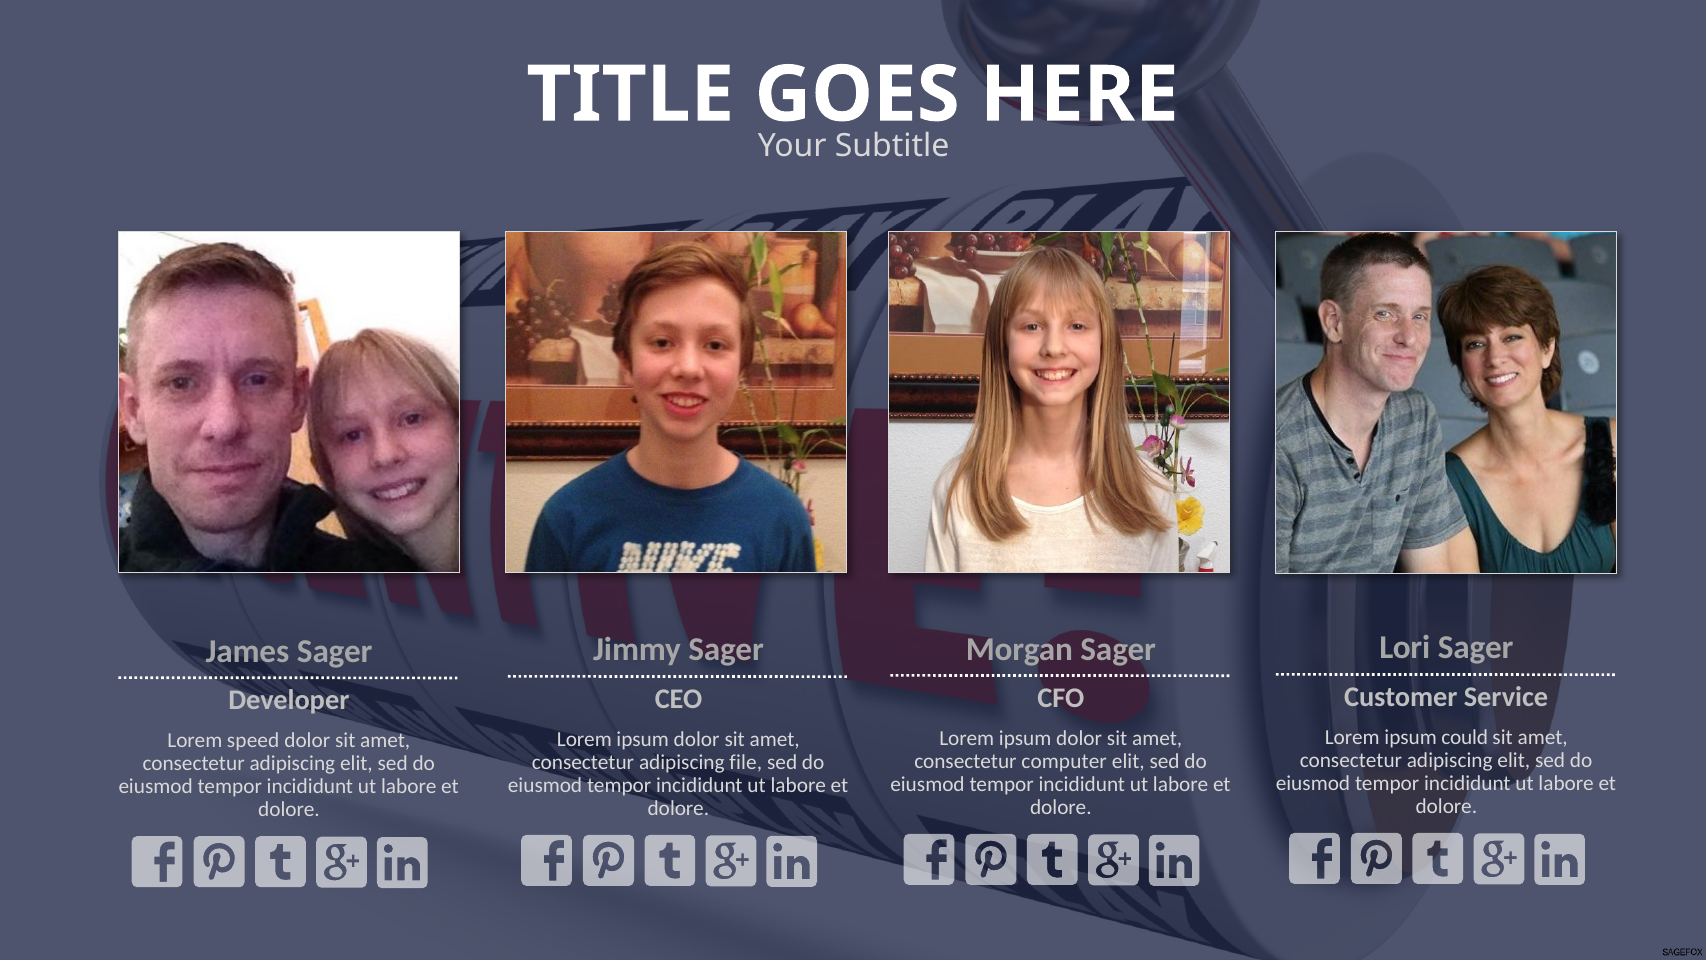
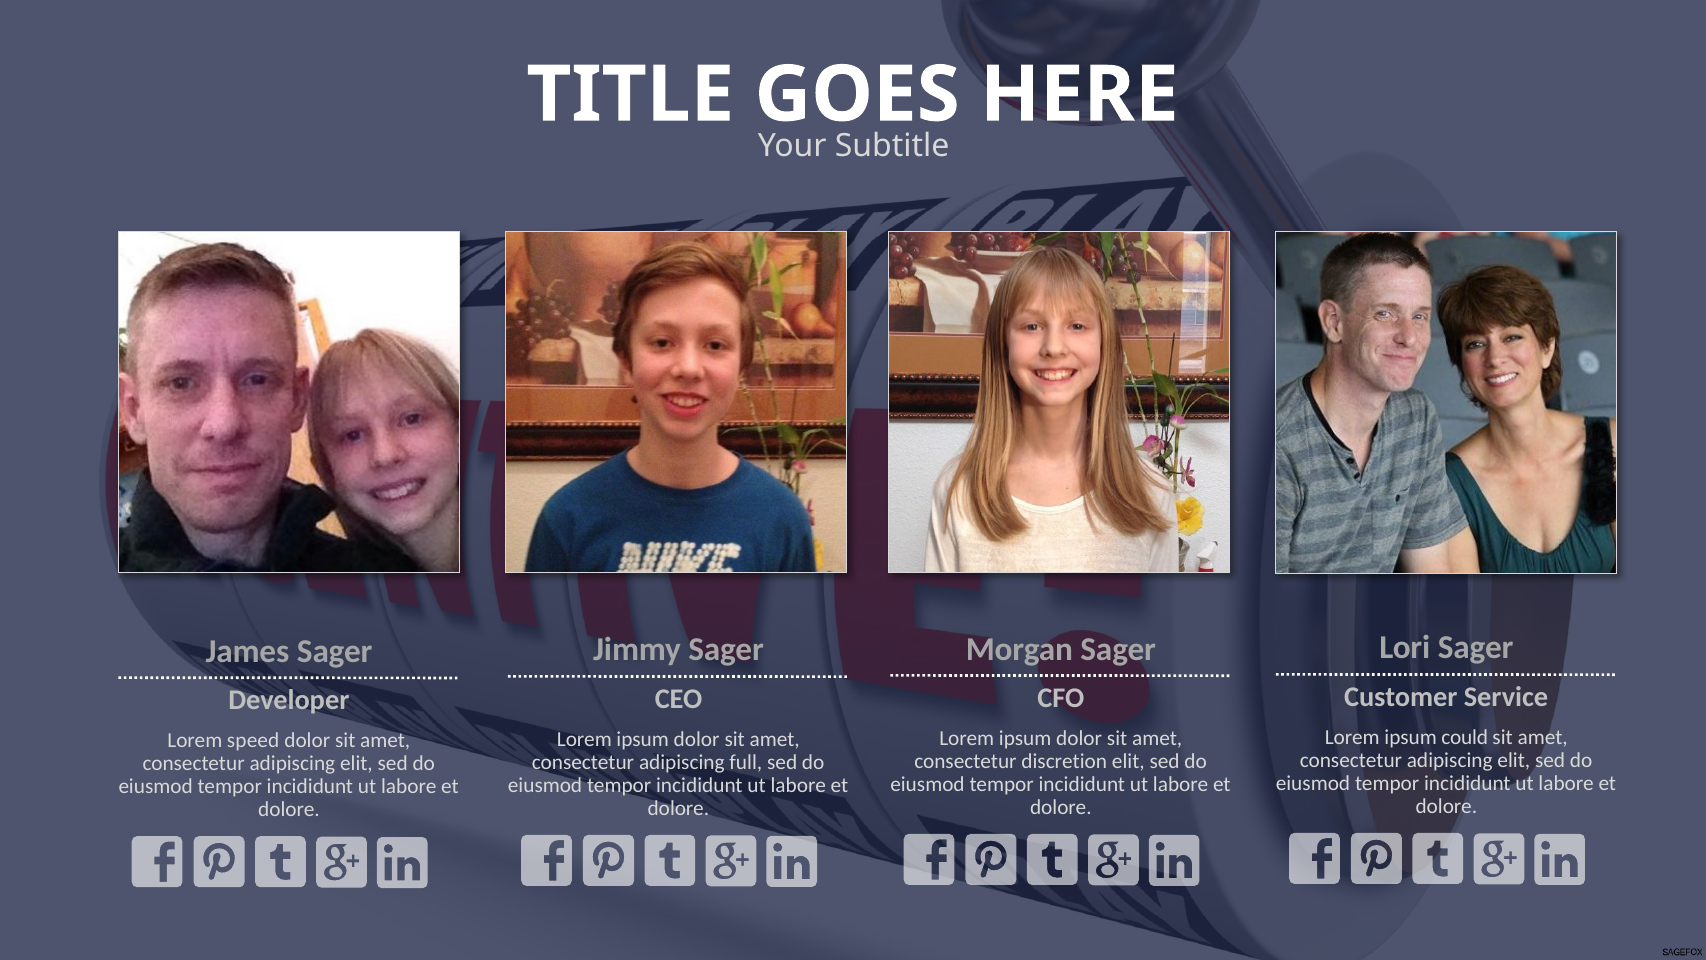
computer: computer -> discretion (1064, 761)
file: file -> full (746, 762)
